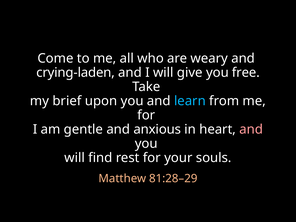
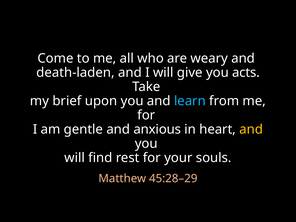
crying-laden: crying-laden -> death-laden (75, 73)
free: free -> acts (246, 73)
and colour: pink -> yellow (251, 129)
81:28–29: 81:28–29 -> 45:28–29 (173, 179)
